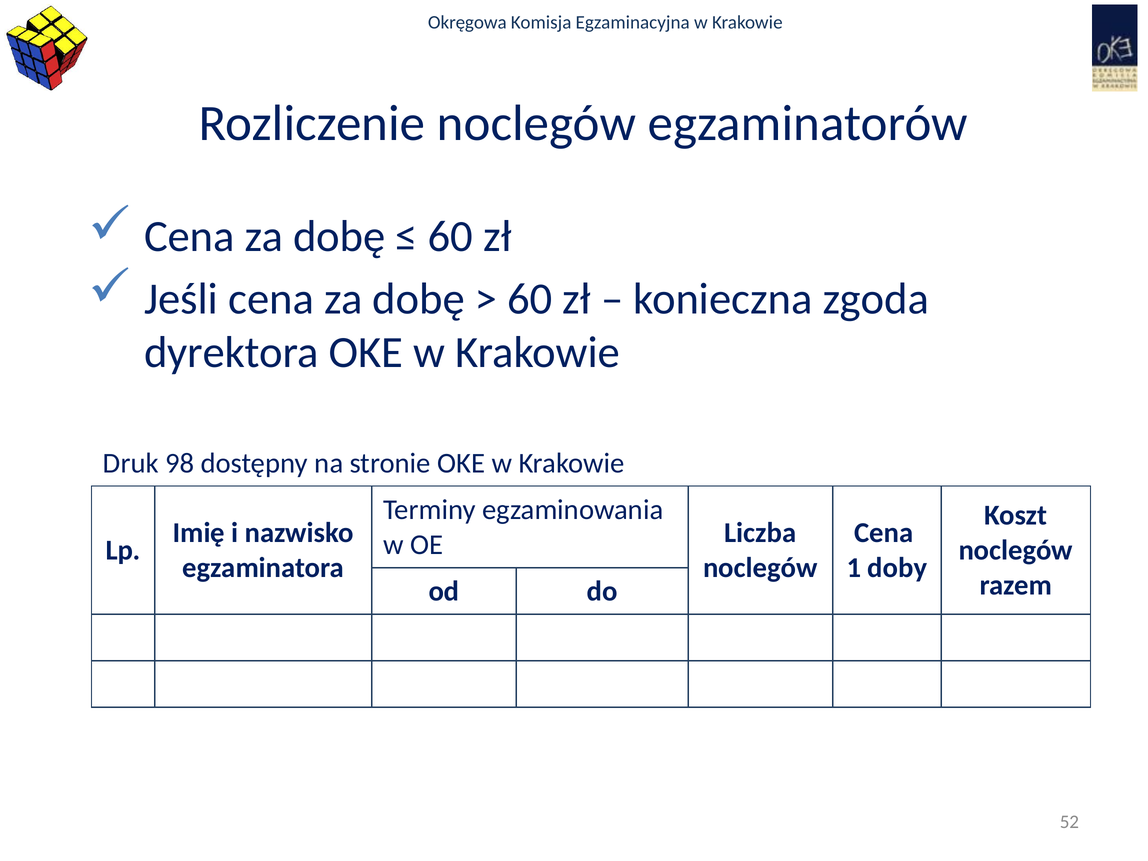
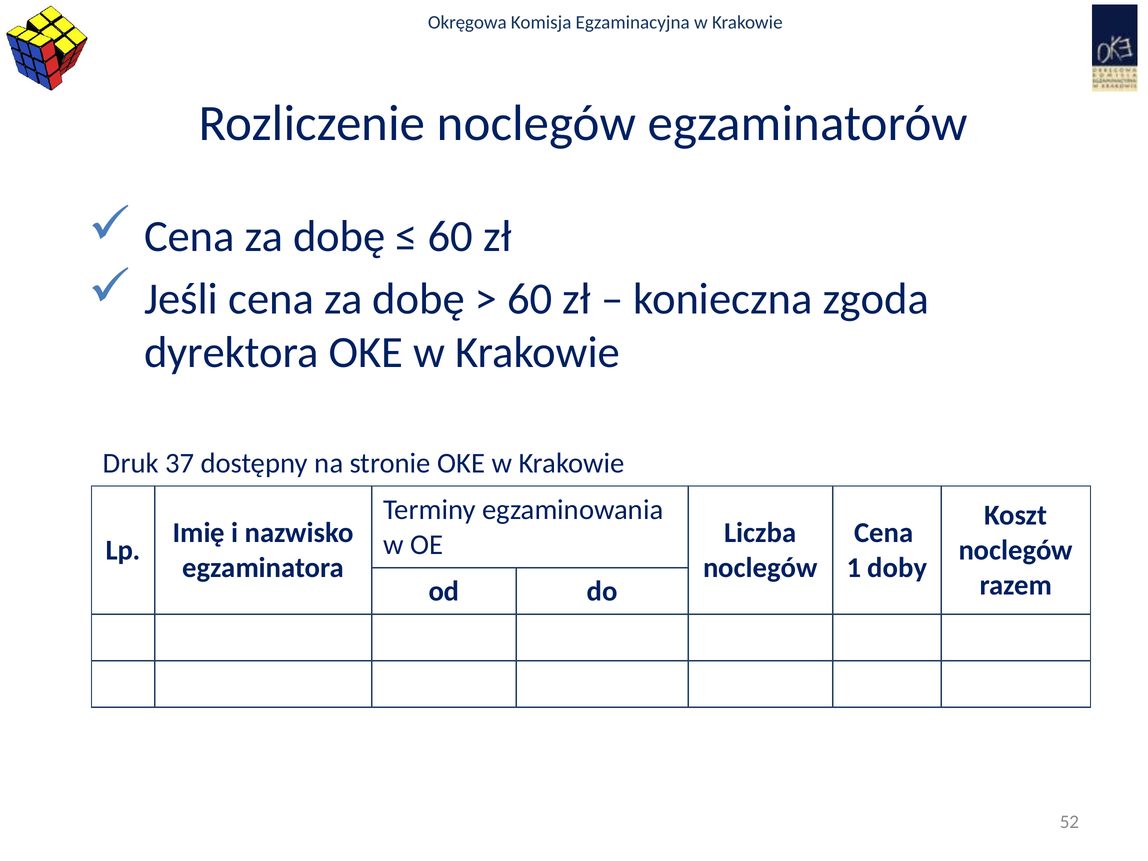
98: 98 -> 37 (180, 463)
